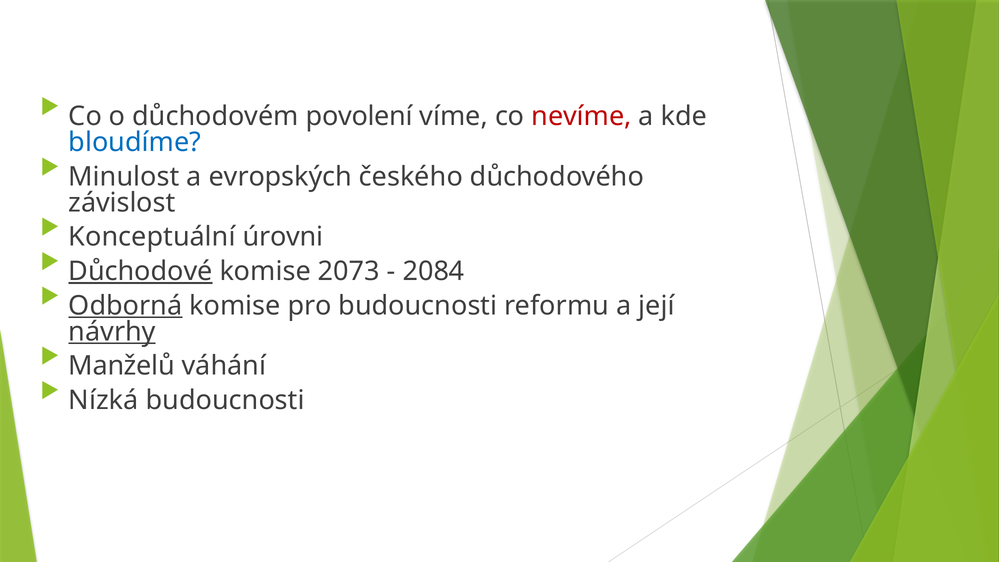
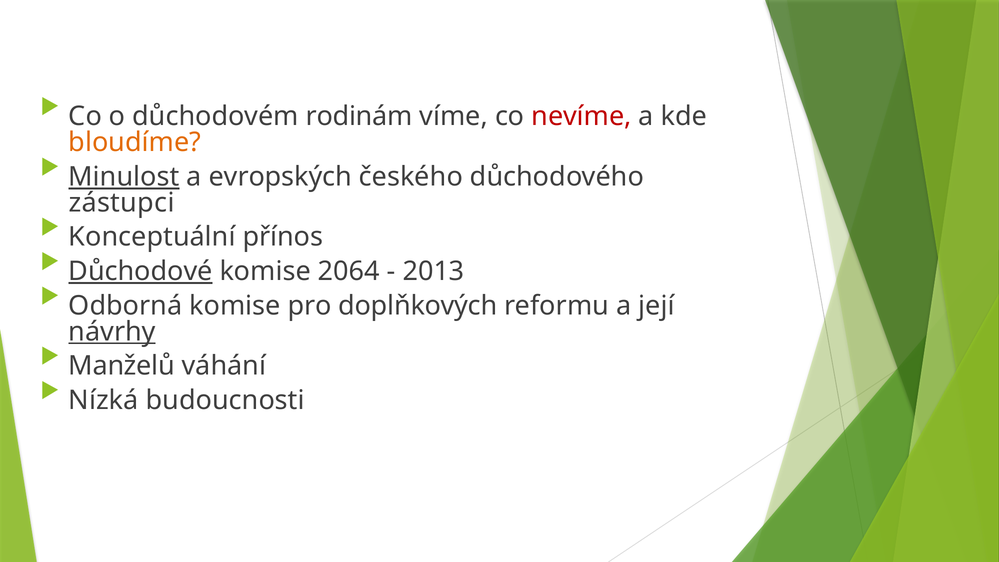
povolení: povolení -> rodinám (359, 117)
bloudíme colour: blue -> orange (135, 143)
Minulost underline: none -> present (124, 177)
závislost: závislost -> zástupci (122, 203)
úrovni: úrovni -> přínos (283, 237)
2073: 2073 -> 2064 (349, 271)
2084: 2084 -> 2013 (434, 271)
Odborná underline: present -> none (125, 306)
pro budoucnosti: budoucnosti -> doplňkových (418, 306)
